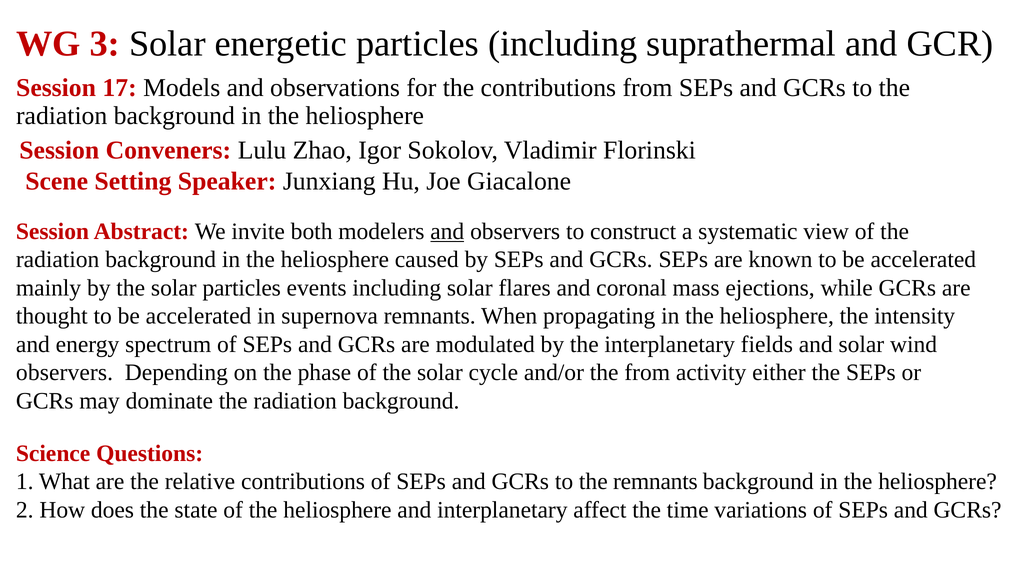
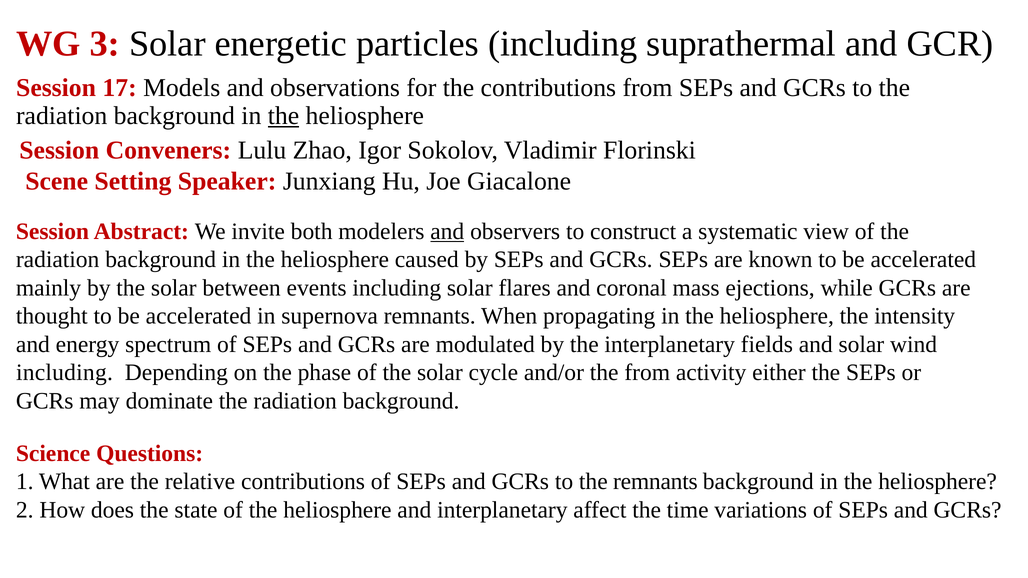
the underline: none -> present (283, 116)
solar particles: particles -> between (242, 288)
observers: observers -> including (64, 373)
